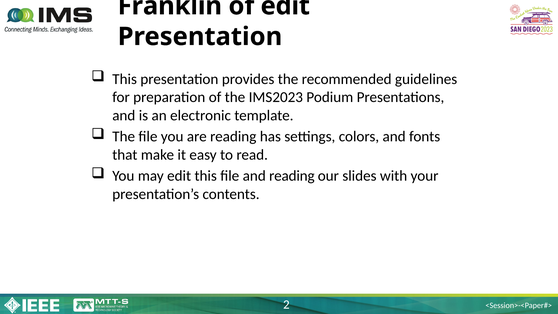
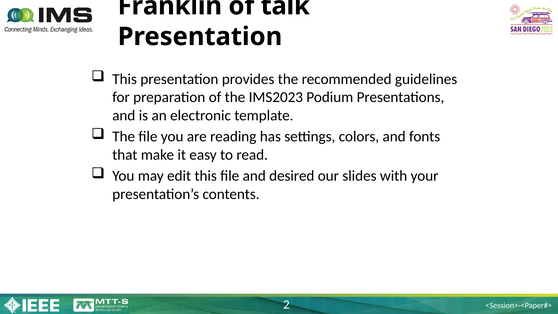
of edit: edit -> talk (285, 6)
and reading: reading -> desired (292, 176)
